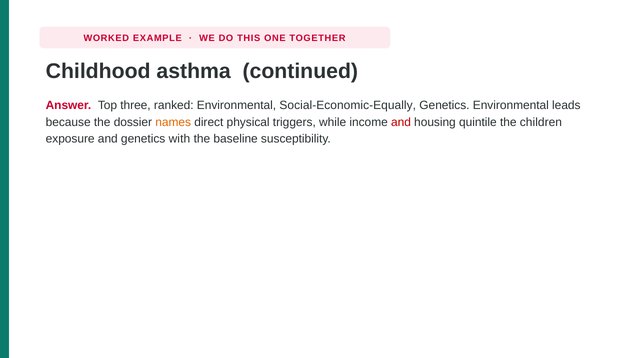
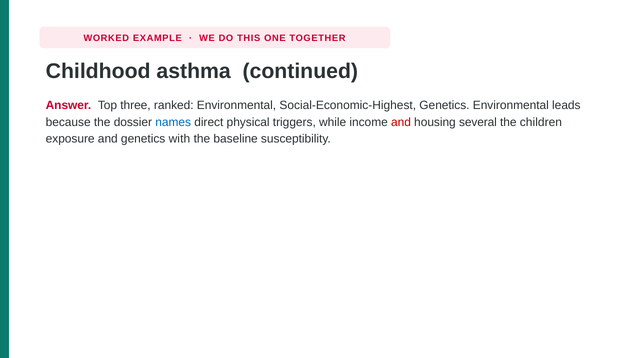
Social-Economic-Equally: Social-Economic-Equally -> Social-Economic-Highest (348, 105)
names colour: orange -> blue (173, 122)
quintile: quintile -> several (478, 122)
